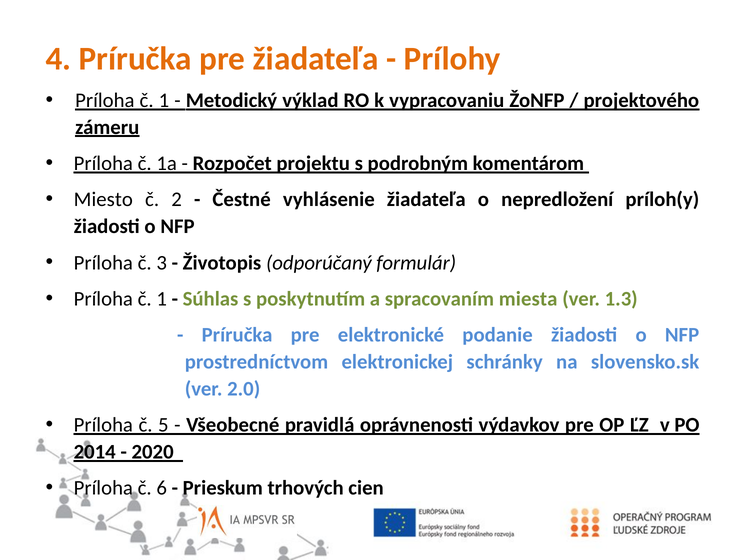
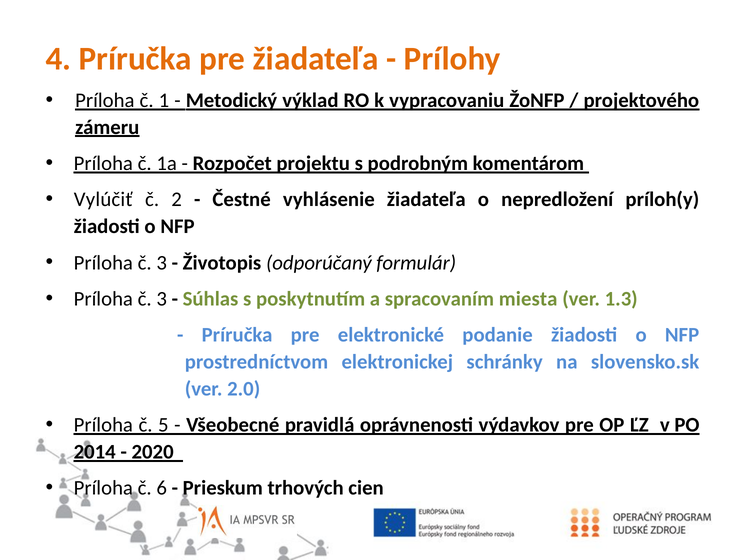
Miesto: Miesto -> Vylúčiť (103, 200)
1: 1 -> 3 (162, 299)
